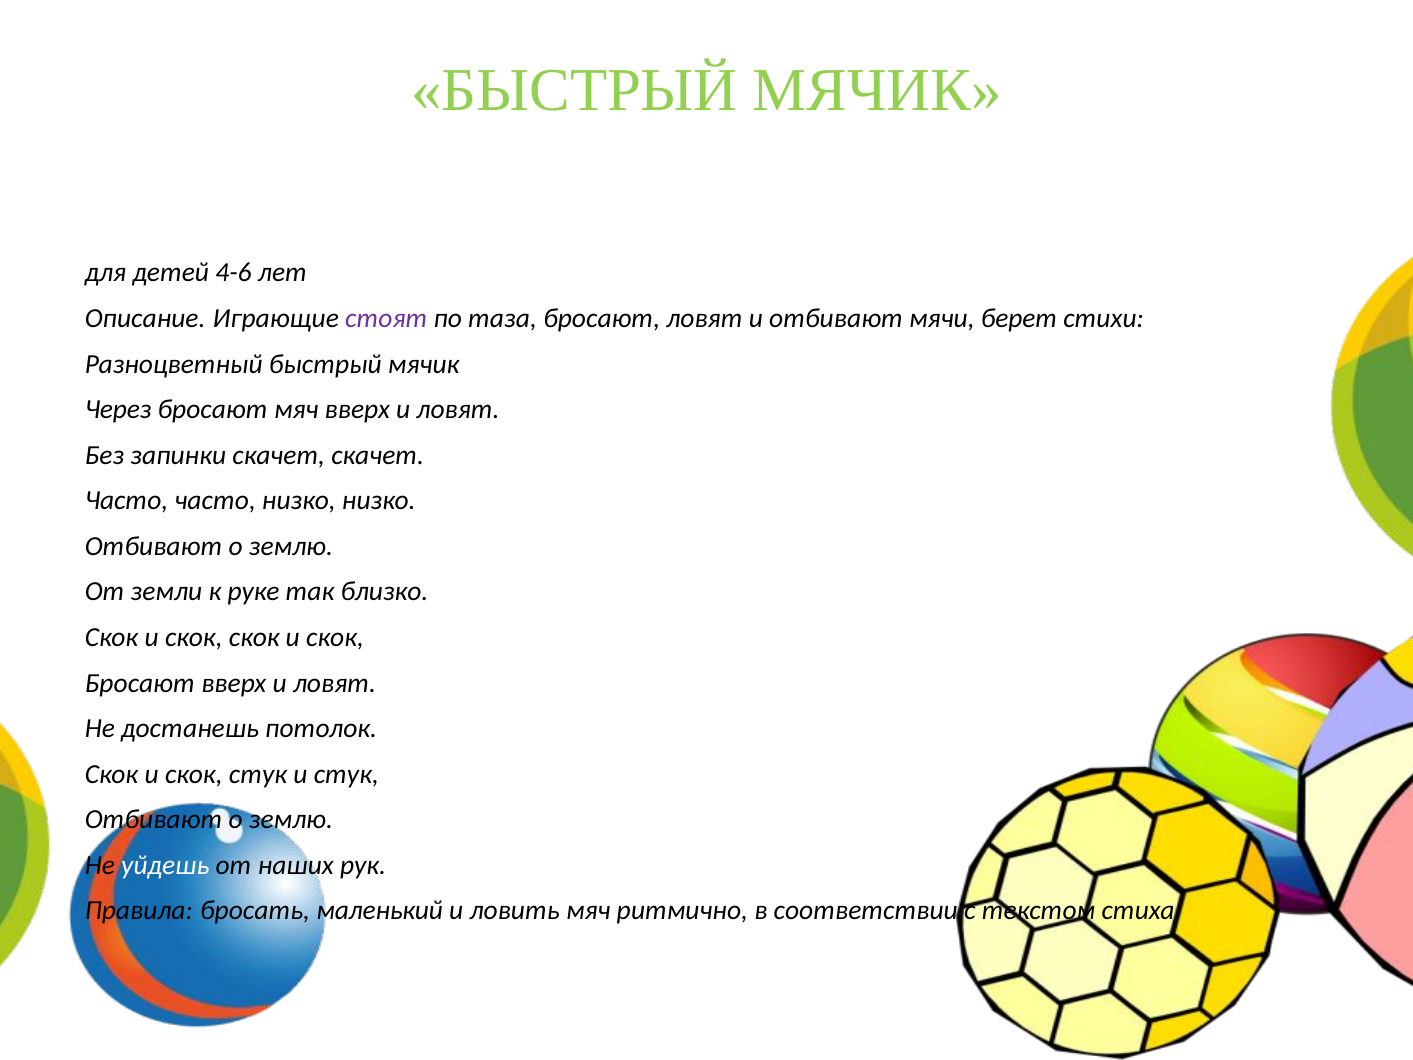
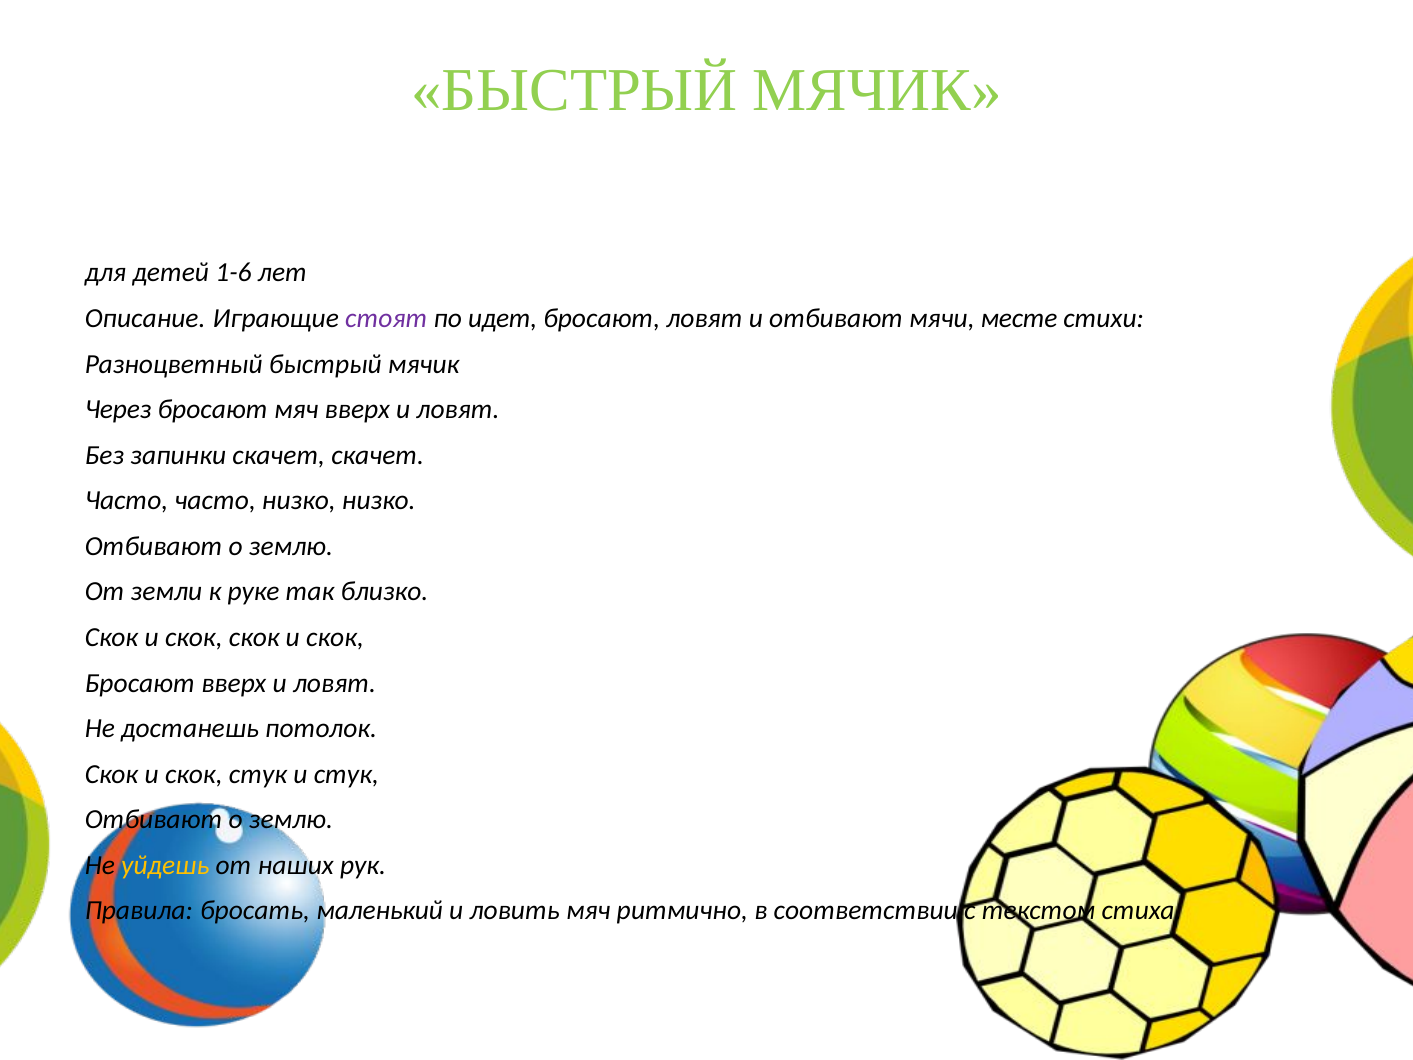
4-6: 4-6 -> 1-6 (234, 273)
таза: таза -> идет (503, 318)
берет: берет -> месте (1019, 318)
уйдешь colour: white -> yellow (165, 865)
